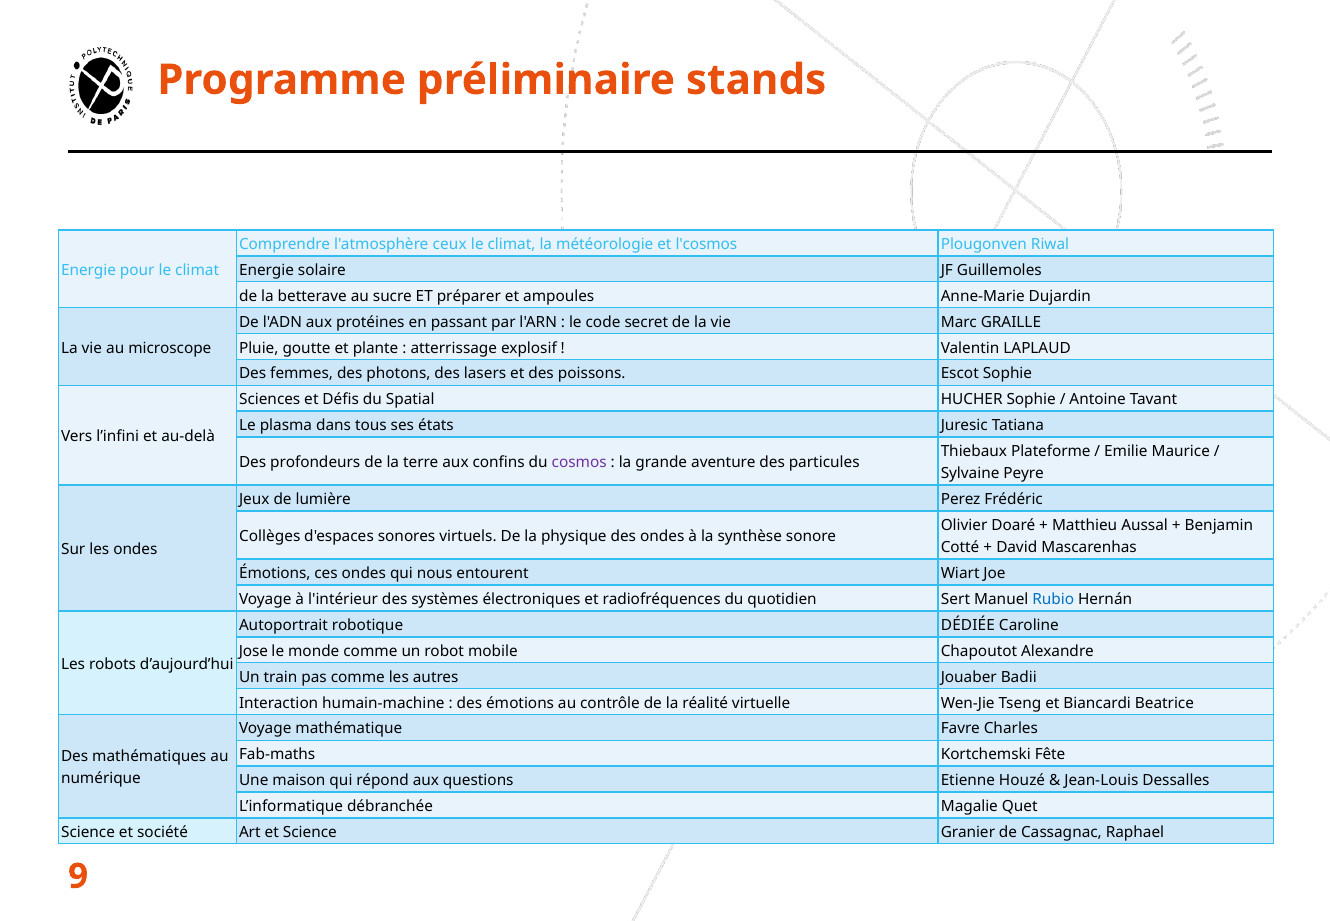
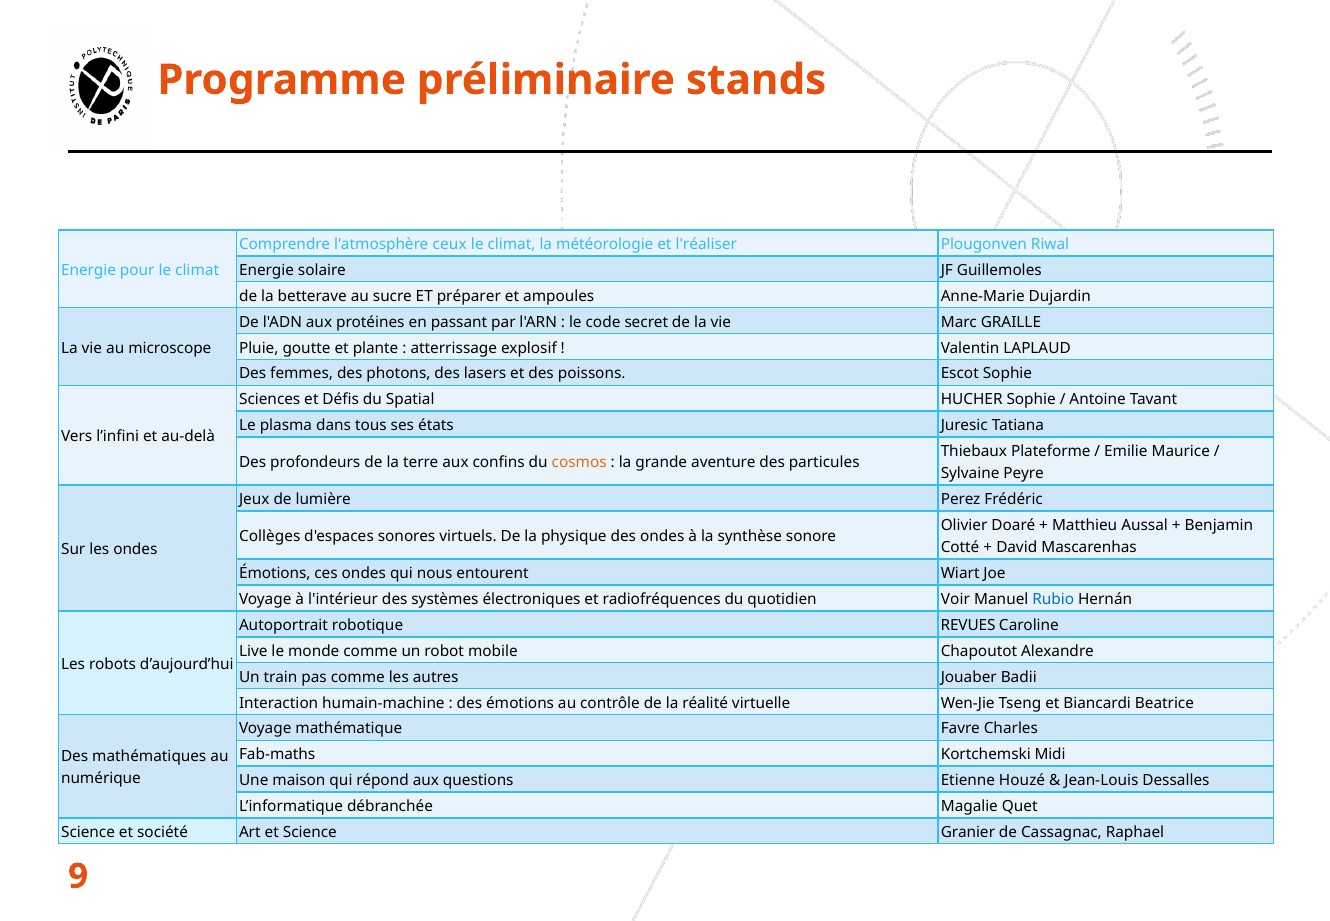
l'cosmos: l'cosmos -> l'réaliser (706, 244)
cosmos colour: purple -> orange (579, 463)
Sert: Sert -> Voir (955, 599)
DÉDIÉE: DÉDIÉE -> REVUES (968, 625)
Jose: Jose -> Live (253, 651)
Fête: Fête -> Midi (1050, 755)
